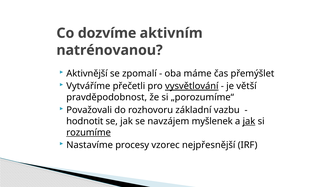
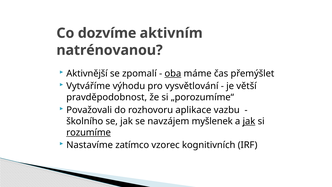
oba underline: none -> present (173, 73)
přečetli: přečetli -> výhodu (129, 86)
vysvětlování underline: present -> none (192, 86)
základní: základní -> aplikace (193, 110)
hodnotit: hodnotit -> školního (85, 121)
procesy: procesy -> zatímco (132, 145)
nejpřesnější: nejpřesnější -> kognitivních (209, 145)
